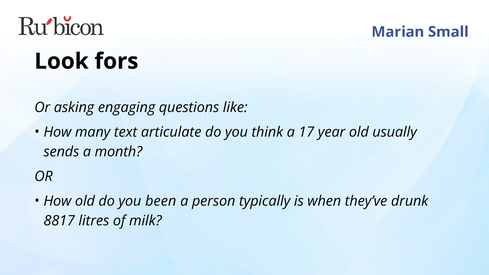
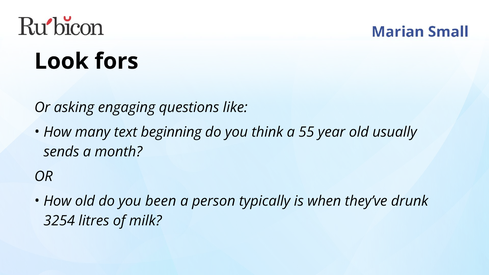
articulate: articulate -> beginning (171, 132)
17: 17 -> 55 (306, 132)
8817: 8817 -> 3254 (59, 221)
